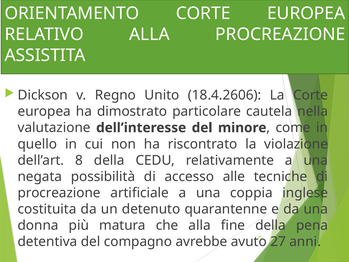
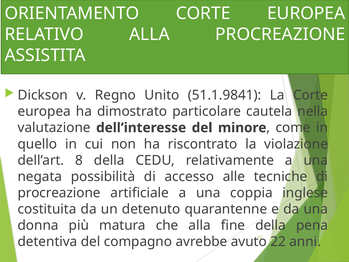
18.4.2606: 18.4.2606 -> 51.1.9841 (225, 95)
27: 27 -> 22 (278, 241)
